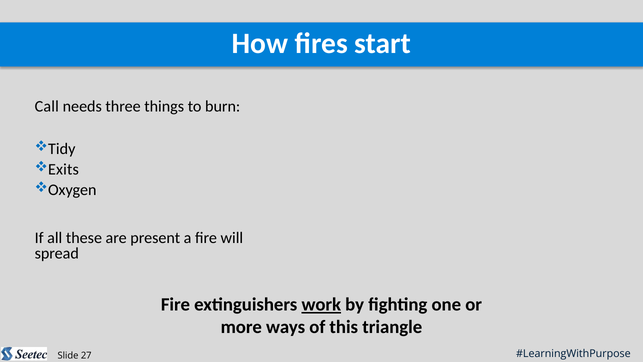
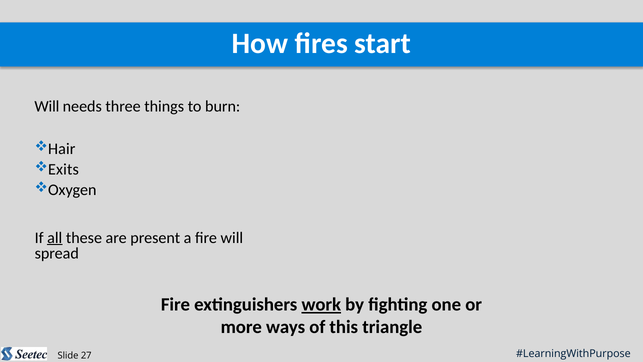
Call: Call -> Will (47, 106)
Tidy: Tidy -> Hair (62, 149)
all underline: none -> present (55, 238)
